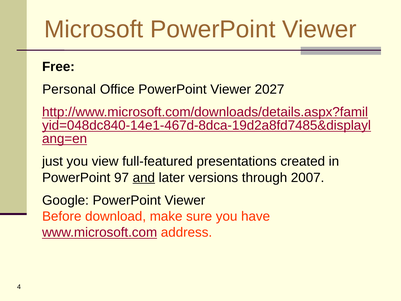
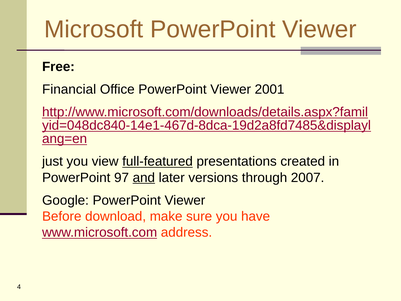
Personal: Personal -> Financial (69, 89)
2027: 2027 -> 2001 (270, 89)
full-featured underline: none -> present (158, 161)
